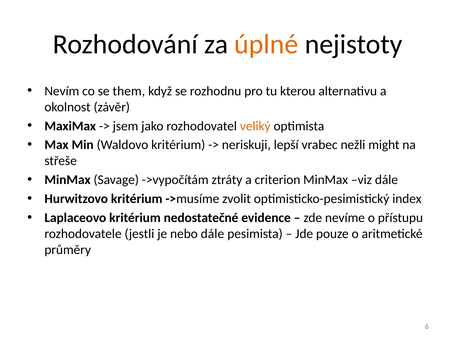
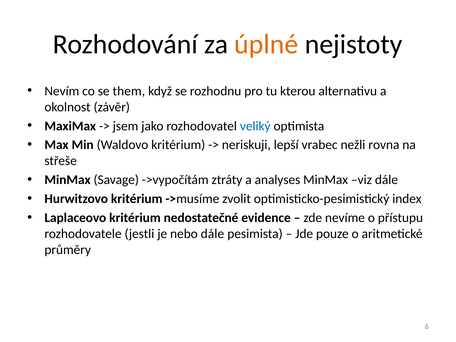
veliký colour: orange -> blue (255, 126)
might: might -> rovna (384, 145)
criterion: criterion -> analyses (278, 180)
